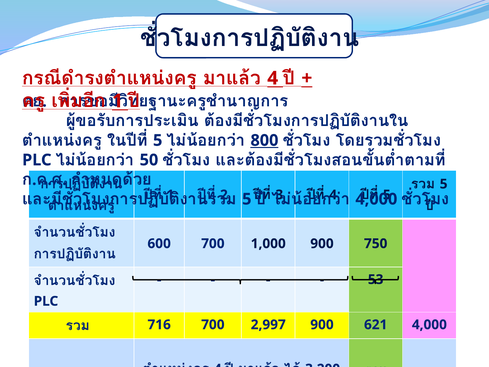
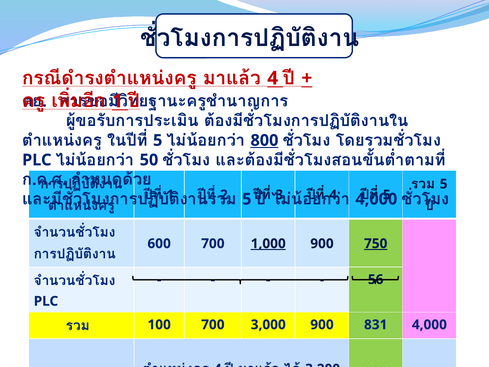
1,000 underline: none -> present (268, 243)
750 underline: none -> present (376, 243)
53: 53 -> 56 (376, 279)
716: 716 -> 100 (159, 324)
2,997: 2,997 -> 3,000 (268, 324)
621: 621 -> 831 (376, 324)
